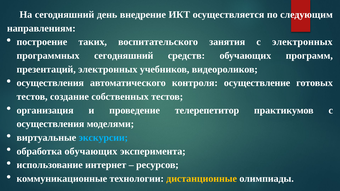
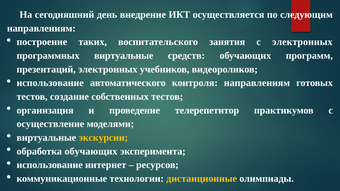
программных сегодняшний: сегодняшний -> виртуальные (124, 56)
осуществления: осуществления -> использование (50, 83)
контроля осуществление: осуществление -> направлениям (257, 83)
осуществления: осуществления -> осуществление (50, 124)
экскурсии colour: light blue -> yellow (103, 138)
